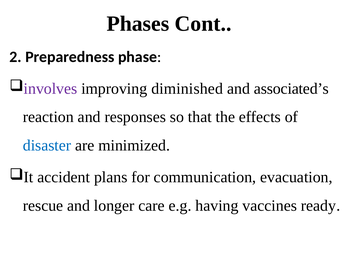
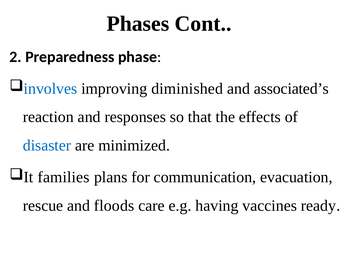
involves colour: purple -> blue (51, 89)
accident: accident -> families (64, 177)
longer: longer -> floods (114, 206)
